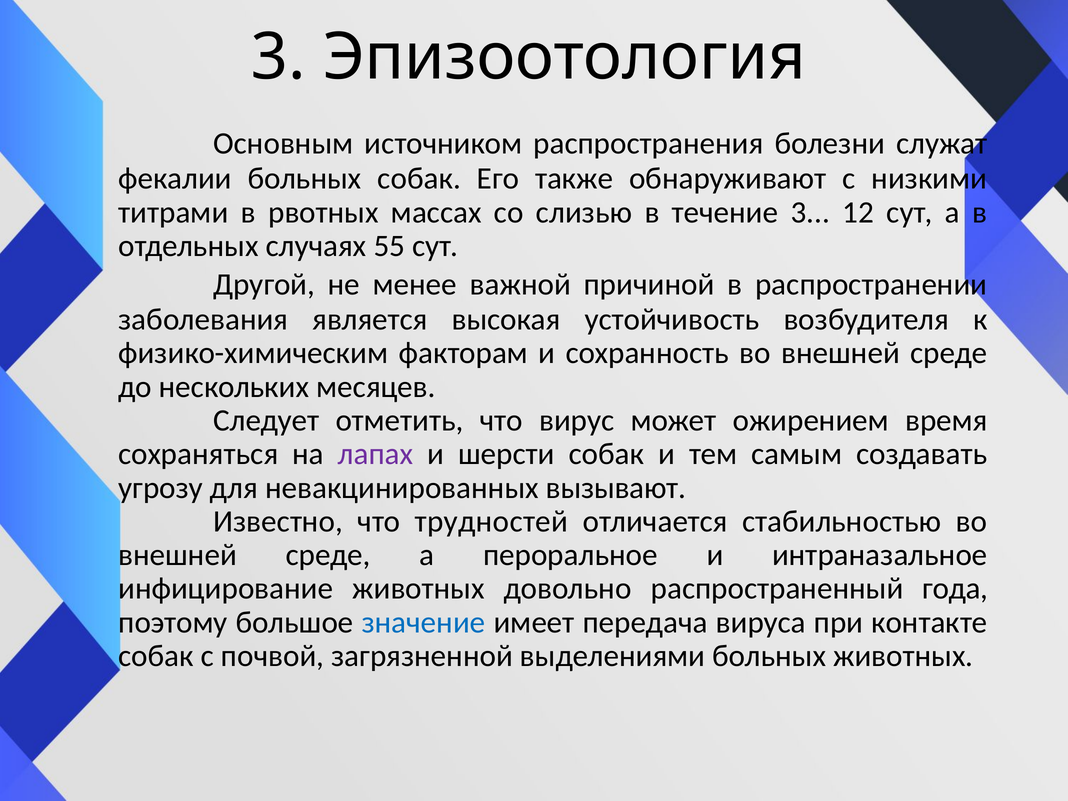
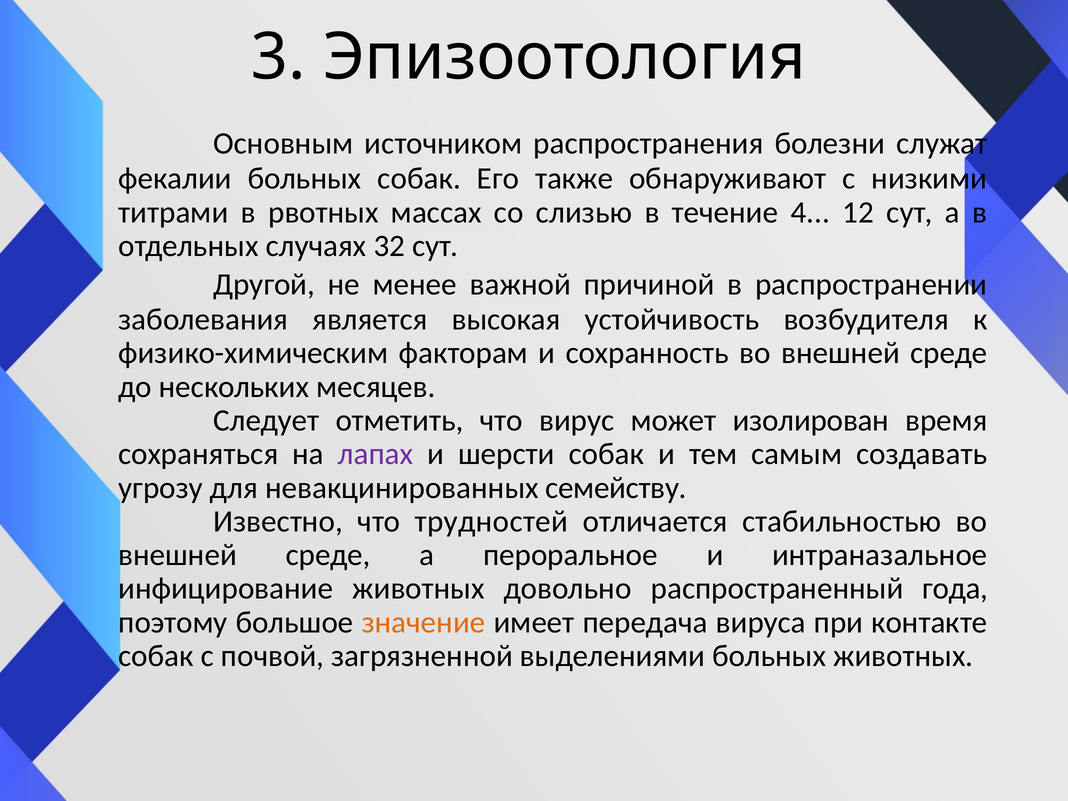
течение 3: 3 -> 4 (810, 212)
55: 55 -> 32 (389, 246)
ожирением: ожирением -> изолирован (811, 420)
вызывают: вызывают -> семейству (616, 488)
значение colour: blue -> orange (423, 622)
